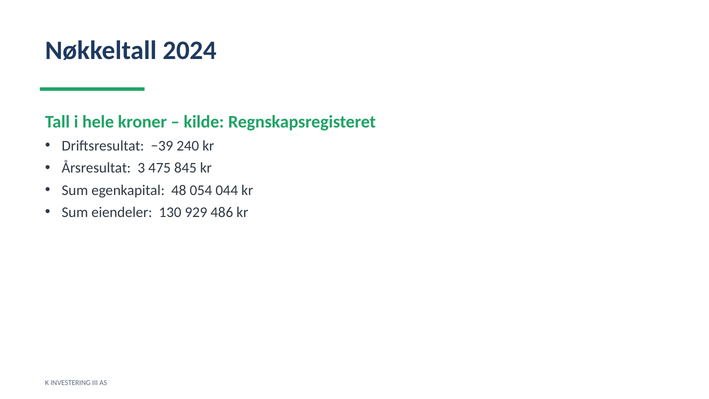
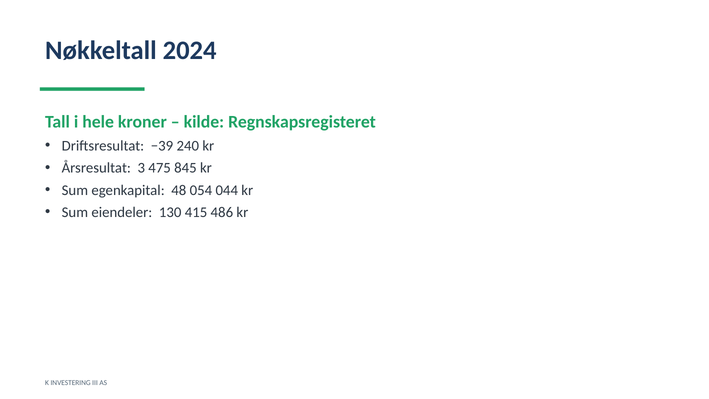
929: 929 -> 415 (196, 212)
